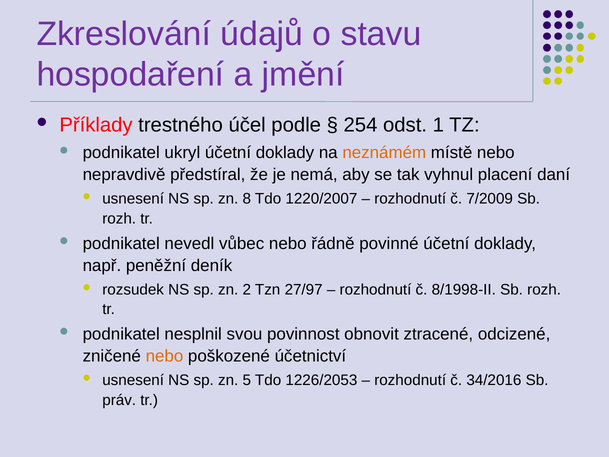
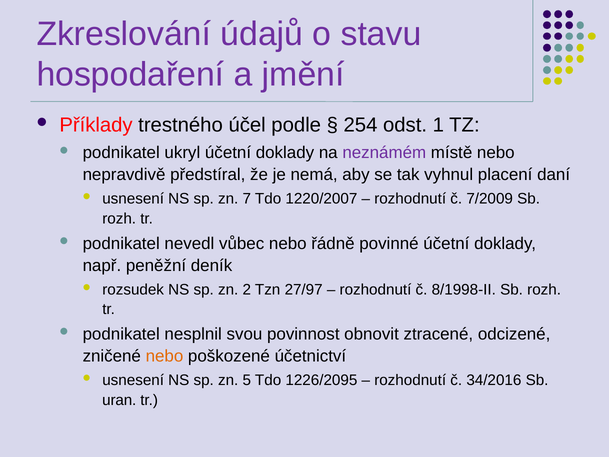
neznámém colour: orange -> purple (384, 153)
8: 8 -> 7 (247, 199)
1226/2053: 1226/2053 -> 1226/2095 (321, 380)
práv: práv -> uran (119, 400)
